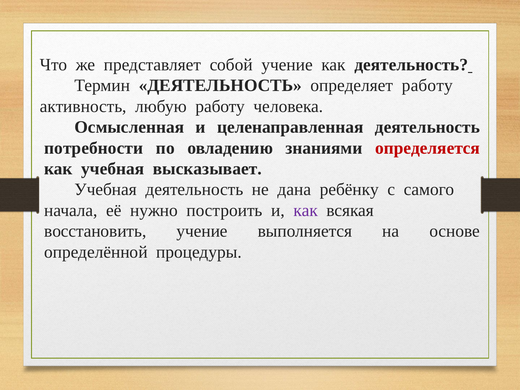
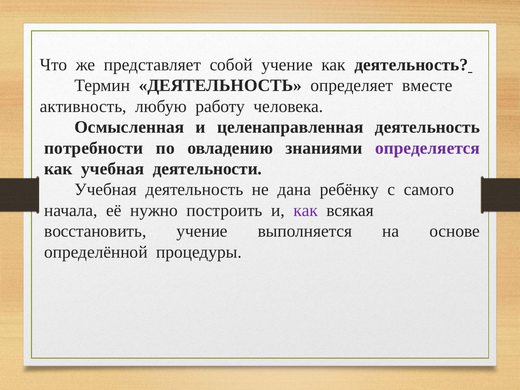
определяет работу: работу -> вместе (427, 86)
определяется colour: red -> purple (428, 148)
высказывает: высказывает -> деятельности (207, 169)
